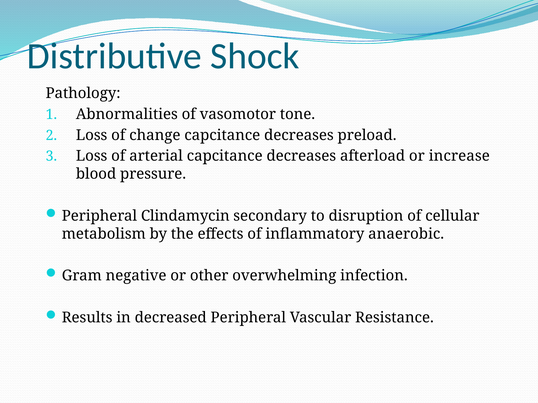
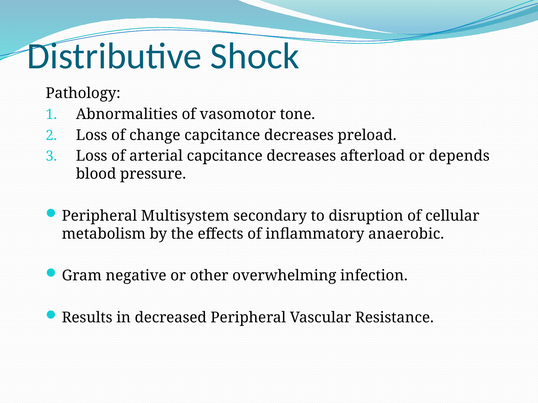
increase: increase -> depends (459, 156)
Clindamycin: Clindamycin -> Multisystem (185, 216)
